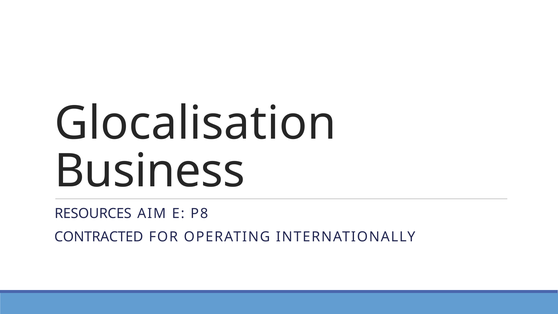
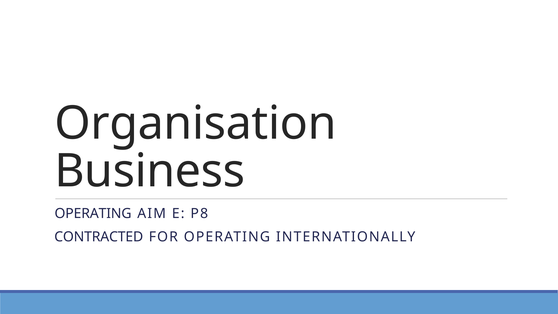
Glocalisation: Glocalisation -> Organisation (195, 124)
RESOURCES: RESOURCES -> OPERATING (93, 213)
